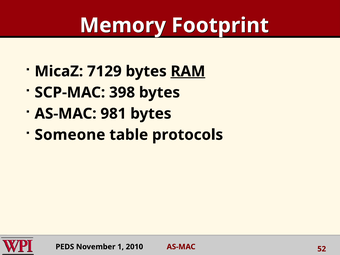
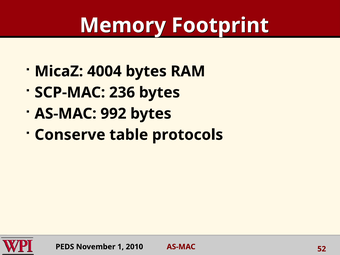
7129: 7129 -> 4004 (104, 71)
RAM underline: present -> none (188, 71)
398: 398 -> 236 (122, 92)
981: 981 -> 992 (113, 114)
Someone: Someone -> Conserve (70, 135)
